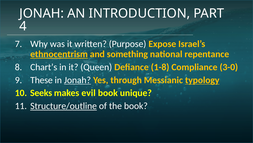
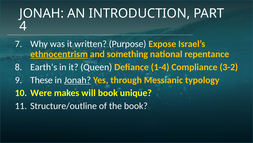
Chart’s: Chart’s -> Earth’s (44, 67)
1-8: 1-8 -> 1-4 (160, 67)
3-0: 3-0 -> 3-2 (229, 67)
typology underline: present -> none (202, 80)
Seeks: Seeks -> Were (41, 93)
evil: evil -> will (89, 93)
Structure/outline underline: present -> none (64, 105)
